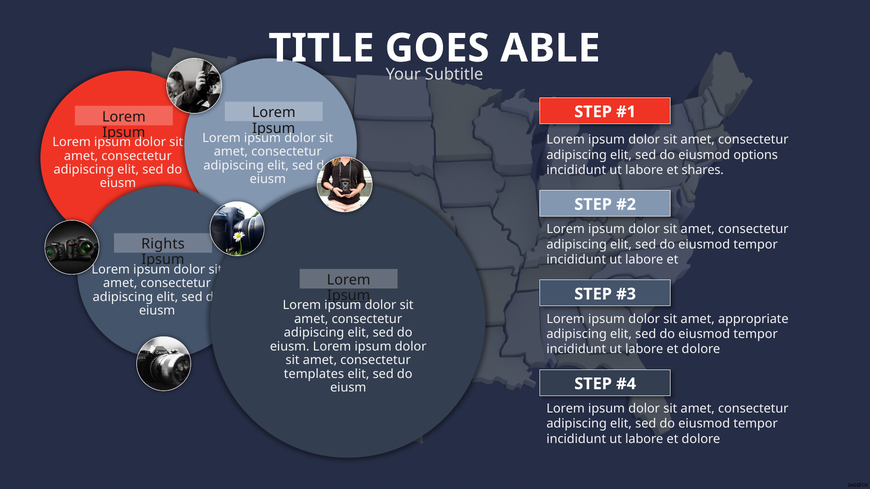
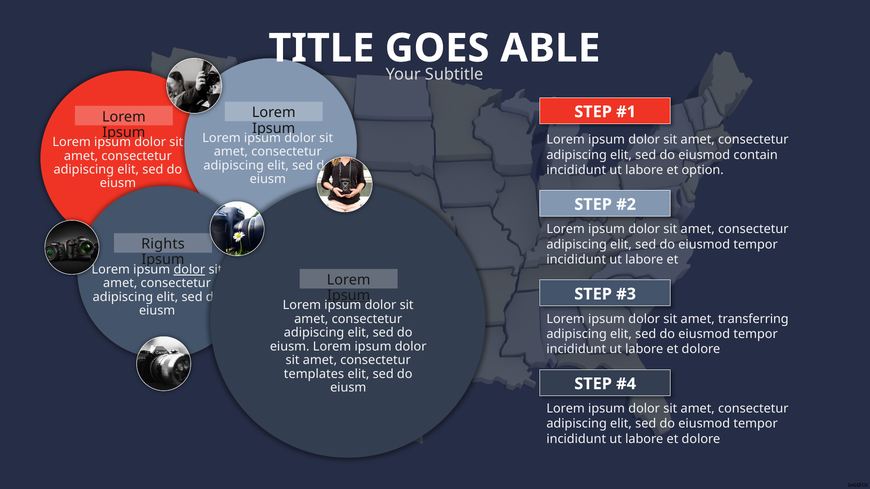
options: options -> contain (756, 155)
shares: shares -> option (703, 170)
dolor underline: none -> present (189, 270)
appropriate: appropriate -> transferring (753, 319)
